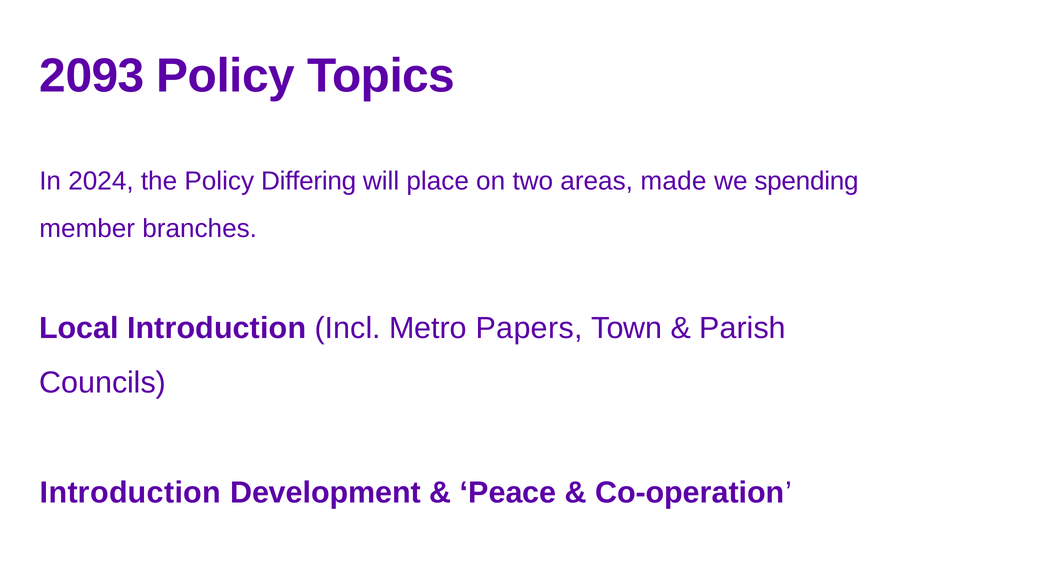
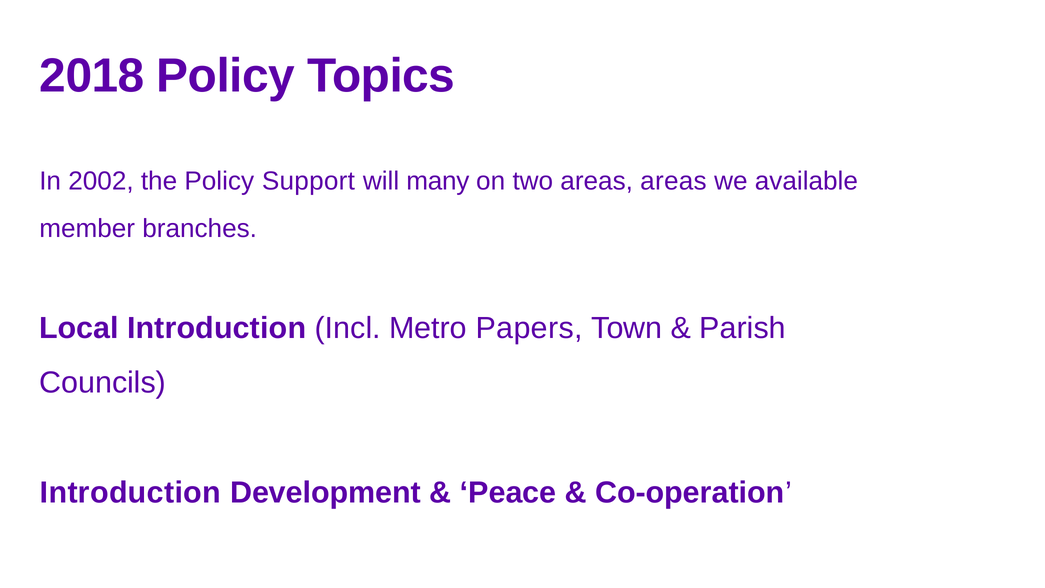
2093: 2093 -> 2018 (92, 76)
2024: 2024 -> 2002 (101, 181)
Differing: Differing -> Support (308, 181)
place: place -> many (438, 181)
areas made: made -> areas (673, 181)
spending: spending -> available (806, 181)
